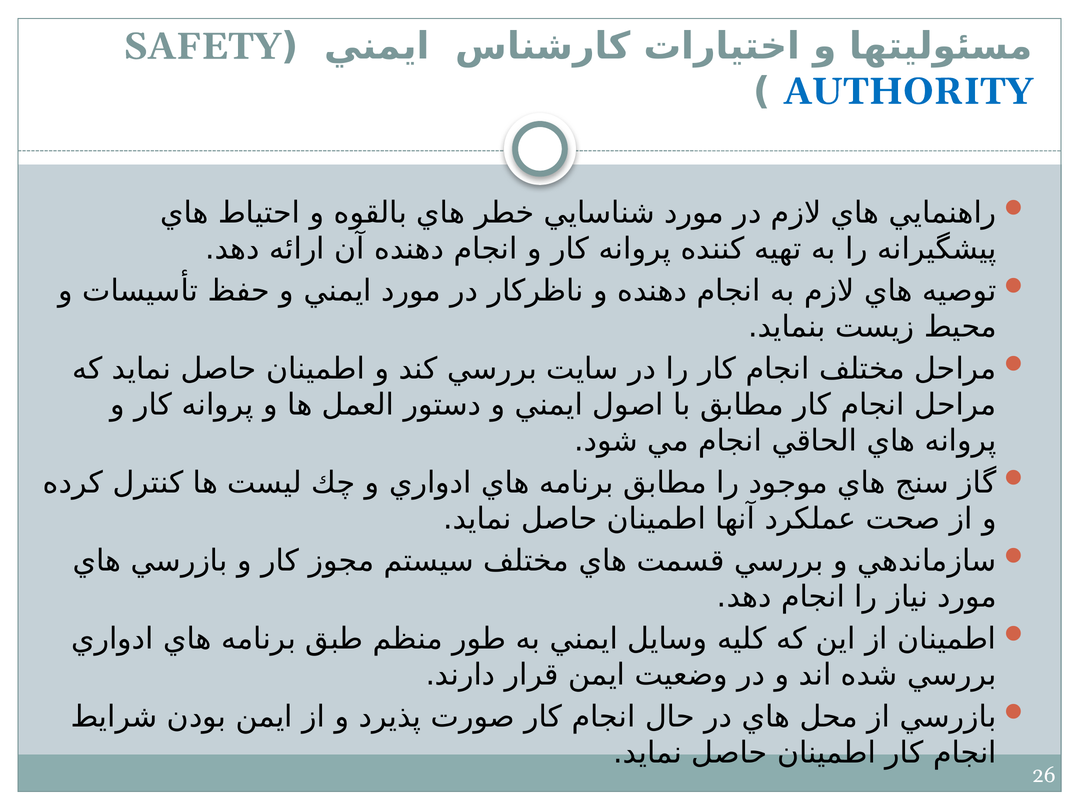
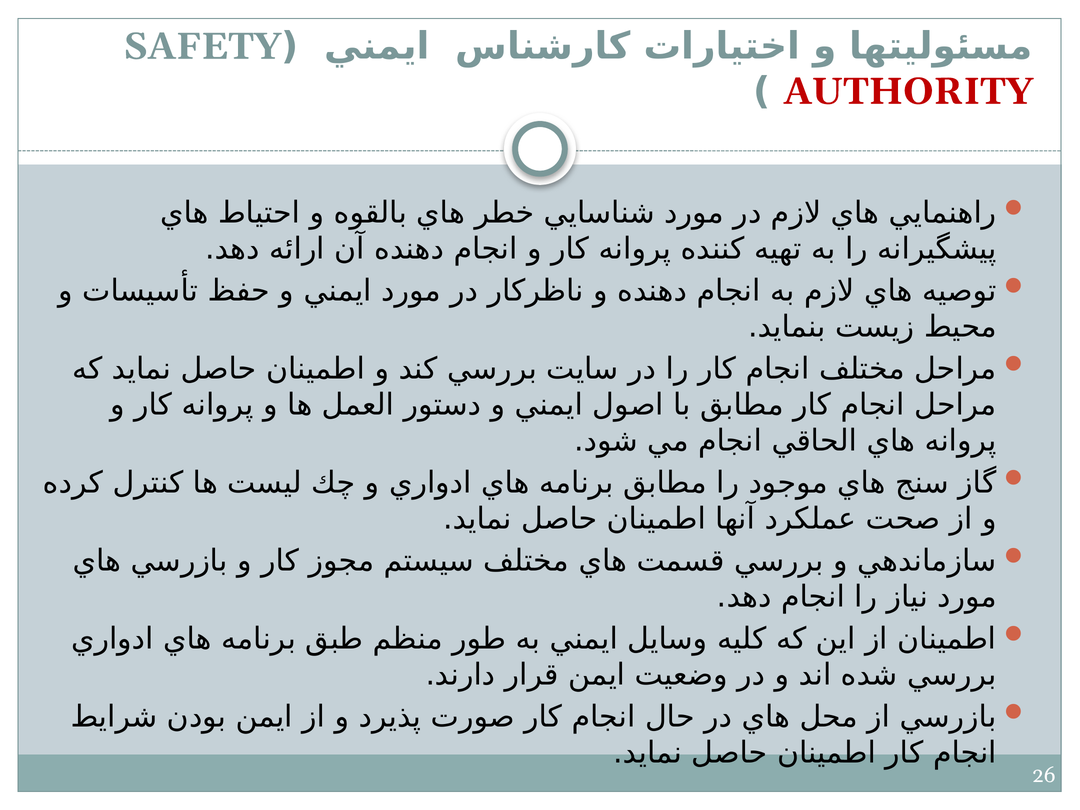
AUTHORITY colour: blue -> red (908, 91)
